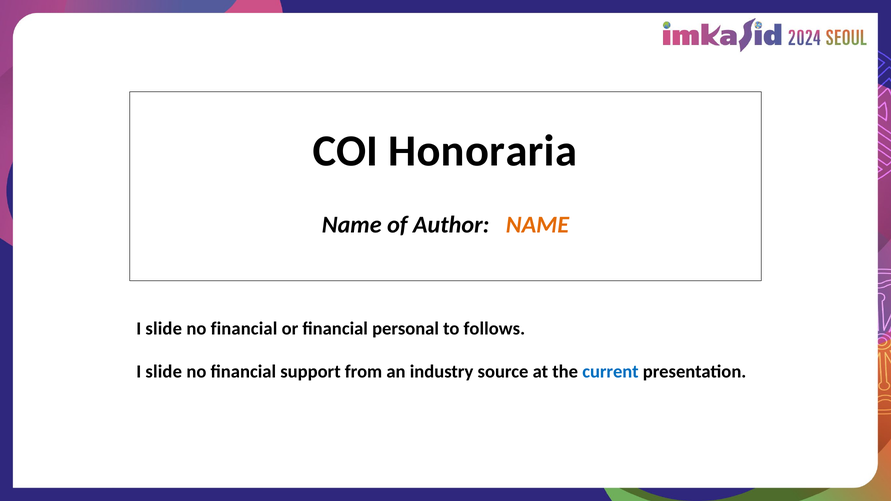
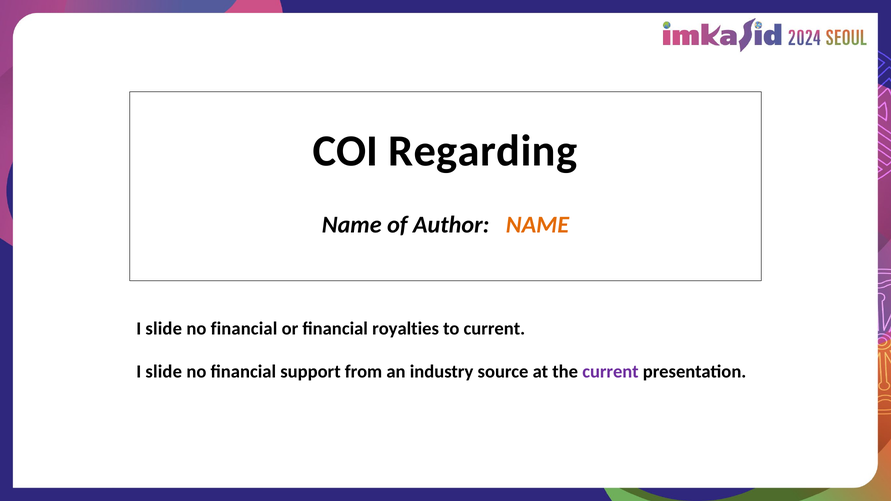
Honoraria: Honoraria -> Regarding (483, 151)
personal: personal -> royalties (406, 329)
to follows: follows -> current (494, 329)
current colour: blue -> purple (610, 372)
